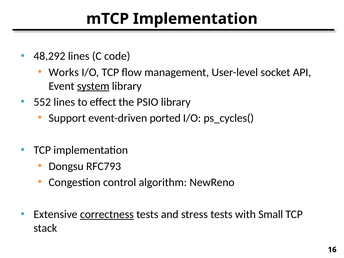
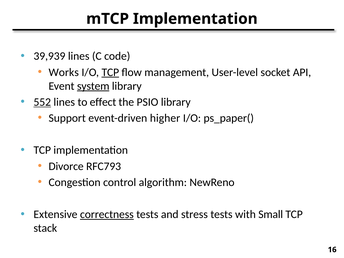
48,292: 48,292 -> 39,939 (49, 56)
TCP underline: none -> present (110, 72)
552 underline: none -> present (42, 102)
ported: ported -> higher (165, 118)
ps_cycles(: ps_cycles( -> ps_paper( (229, 118)
Dongsu: Dongsu -> Divorce (66, 166)
